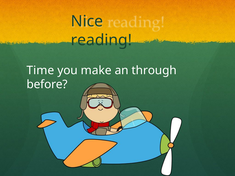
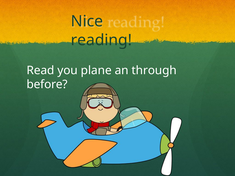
Time: Time -> Read (40, 70)
make: make -> plane (96, 70)
